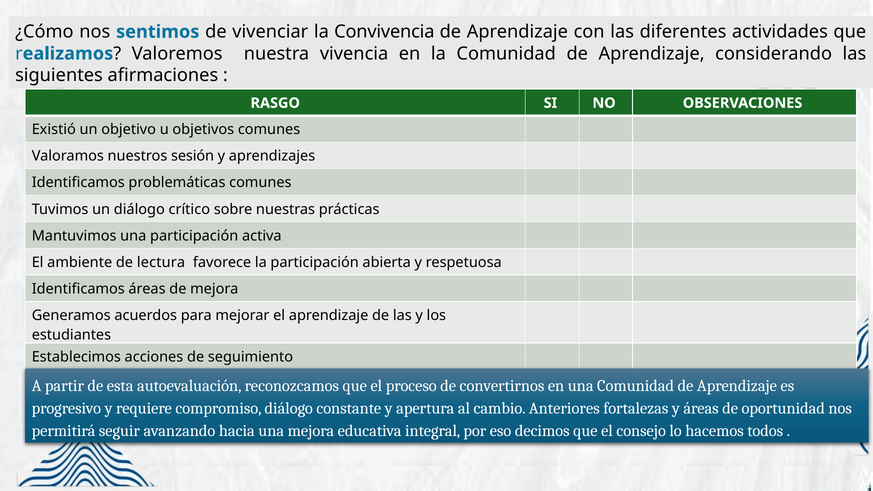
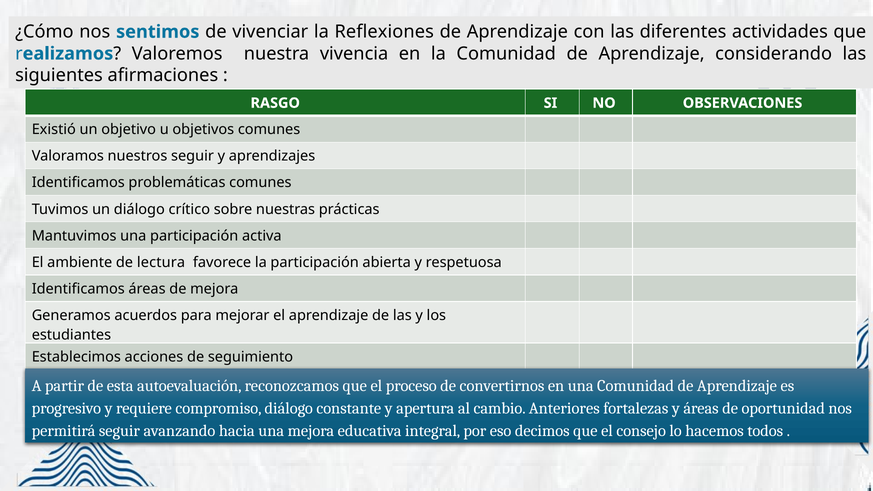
Convivencia: Convivencia -> Reflexiones (384, 32)
nuestros sesión: sesión -> seguir (192, 156)
